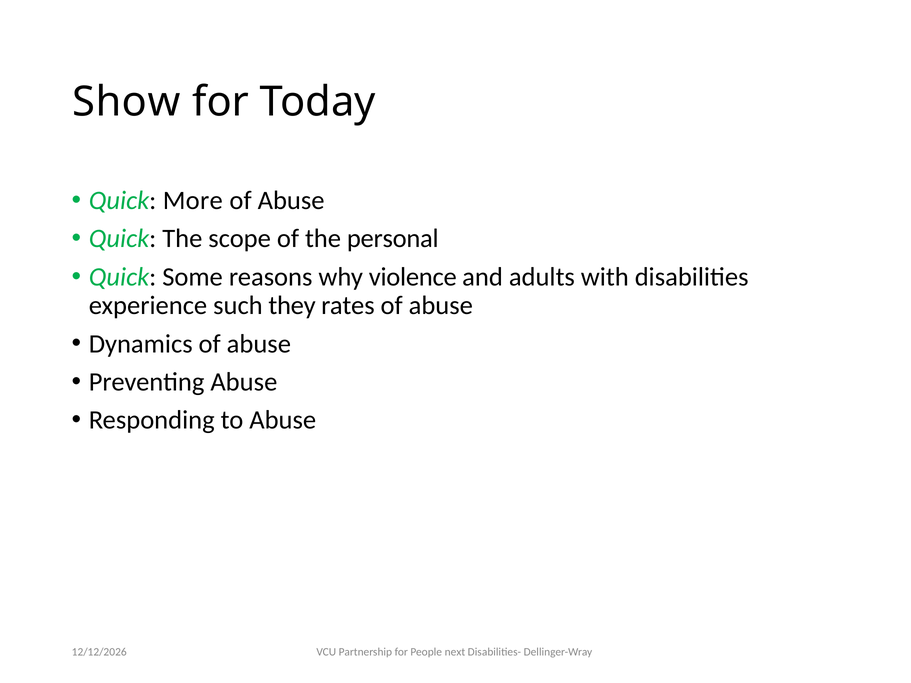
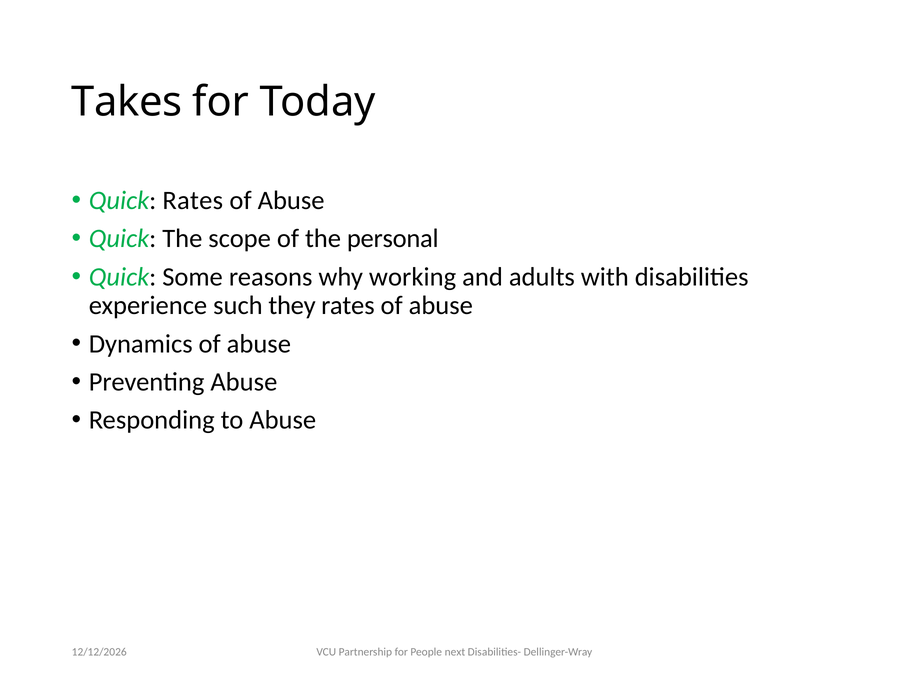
Show: Show -> Takes (127, 102)
Quick More: More -> Rates (193, 201)
violence: violence -> working (413, 277)
